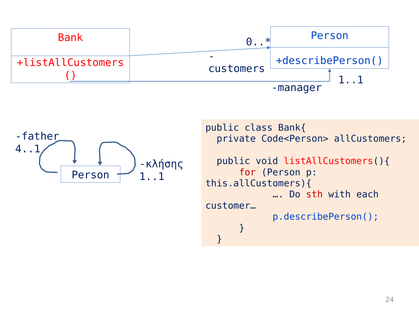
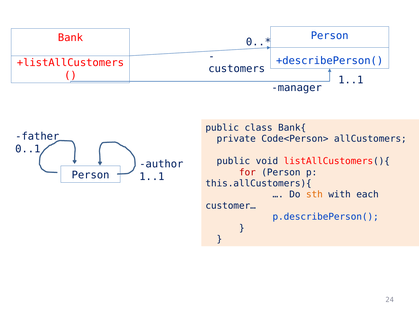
4..1: 4..1 -> 0..1 (28, 149)
κλήσης: κλήσης -> author (161, 164)
sth colour: red -> orange (314, 195)
